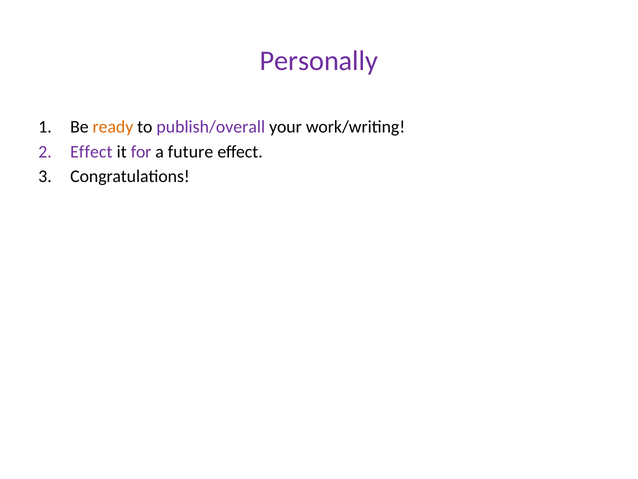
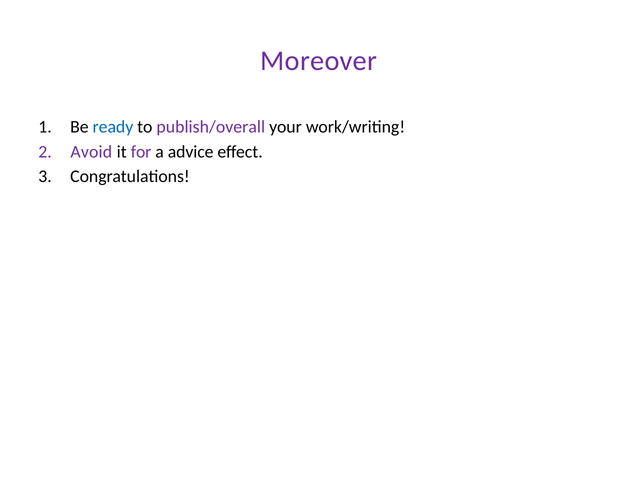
Personally: Personally -> Moreover (319, 61)
ready colour: orange -> blue (113, 127)
Effect: Effect -> Avoid (91, 152)
future: future -> advice (191, 152)
